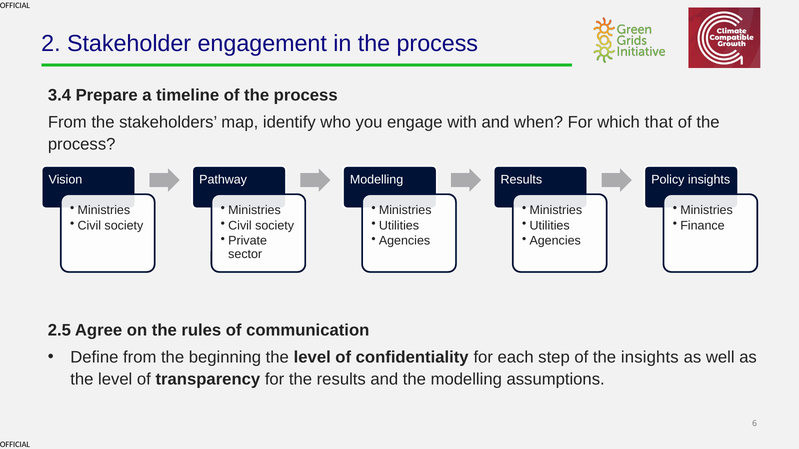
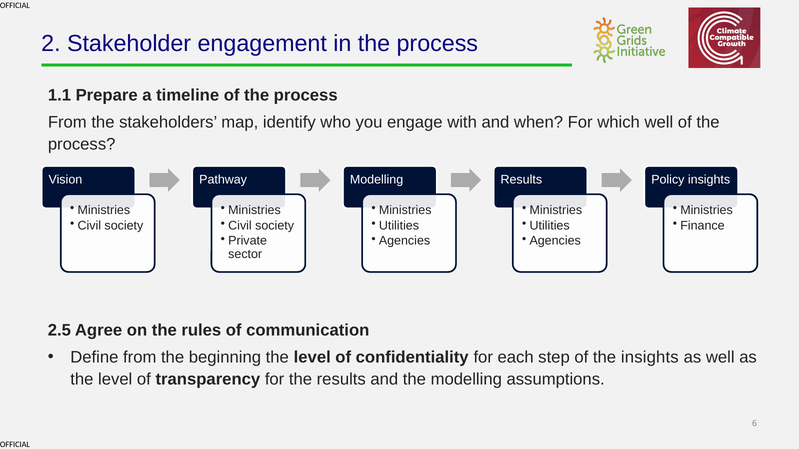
3.4: 3.4 -> 1.1 (59, 95)
which that: that -> well (659, 122)
